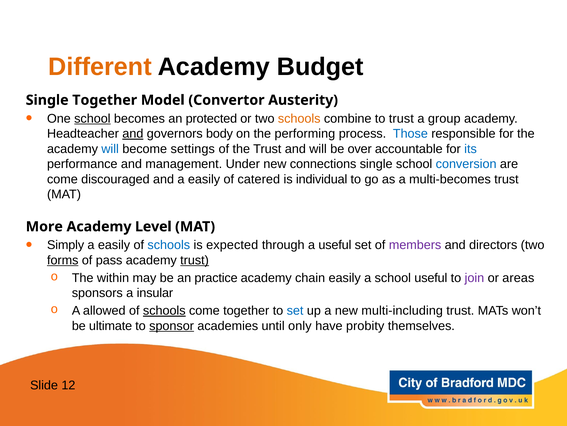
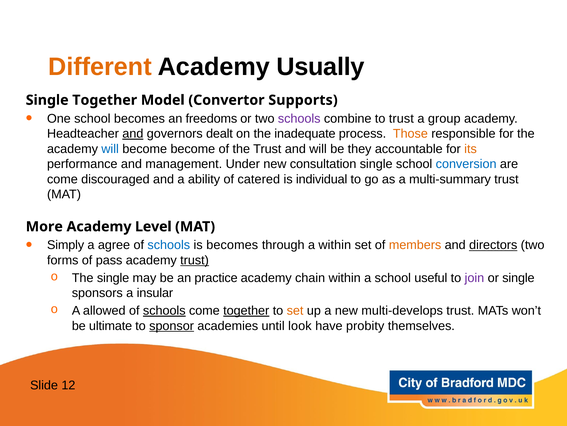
Budget: Budget -> Usually (320, 67)
Austerity: Austerity -> Supports (303, 100)
school underline: present -> none (92, 118)
protected: protected -> freedoms (211, 118)
schools colour: orange -> purple (299, 118)
body: body -> dealt (219, 134)
performing: performing -> inadequate (305, 134)
Those colour: blue -> orange (410, 134)
become settings: settings -> become (193, 149)
over: over -> they (360, 149)
its colour: blue -> orange (471, 149)
connections: connections -> consultation (323, 164)
and a easily: easily -> ability (204, 179)
multi-becomes: multi-becomes -> multi-summary (450, 179)
easily: easily -> agree (114, 245)
is expected: expected -> becomes (232, 245)
a useful: useful -> within (335, 245)
members colour: purple -> orange (415, 245)
directors underline: none -> present (493, 245)
forms underline: present -> none (63, 260)
The within: within -> single (113, 277)
chain easily: easily -> within (345, 277)
or areas: areas -> single (518, 277)
together underline: none -> present (246, 310)
set colour: blue -> orange (295, 310)
multi-including: multi-including -> multi-develops (402, 310)
only: only -> look (300, 325)
